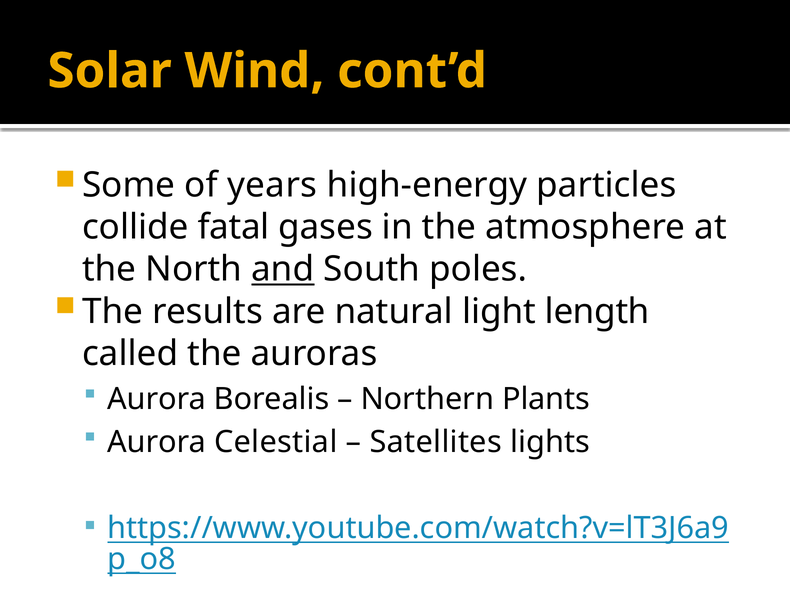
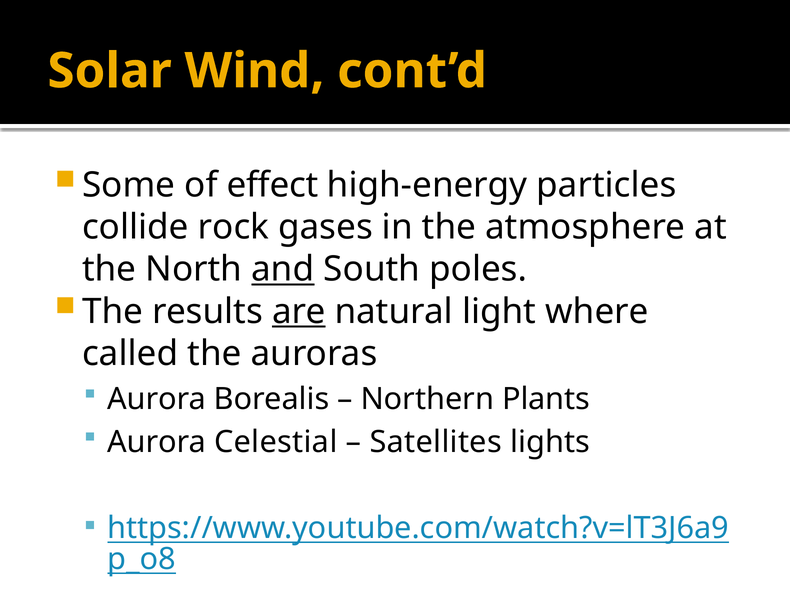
years: years -> effect (272, 185)
fatal: fatal -> rock (233, 227)
are underline: none -> present (299, 311)
length: length -> where (597, 311)
